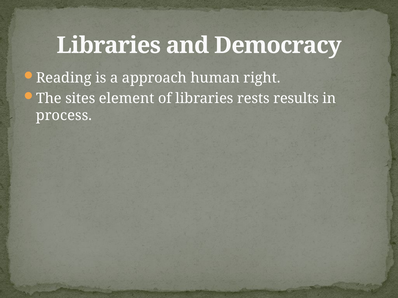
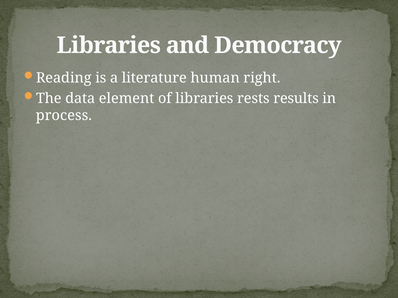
approach: approach -> literature (154, 78)
sites: sites -> data (80, 98)
